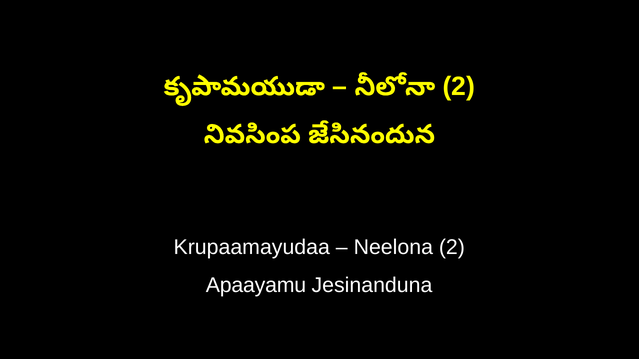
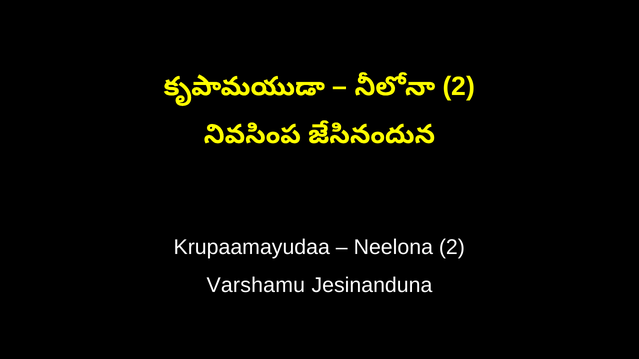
Apaayamu: Apaayamu -> Varshamu (256, 286)
